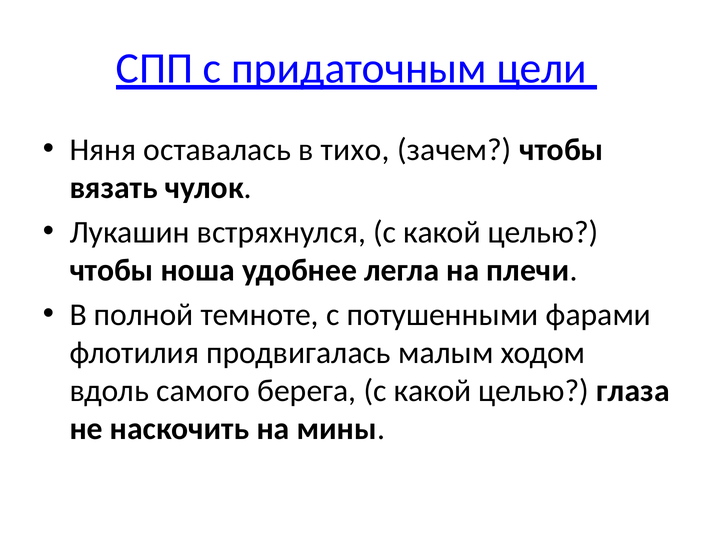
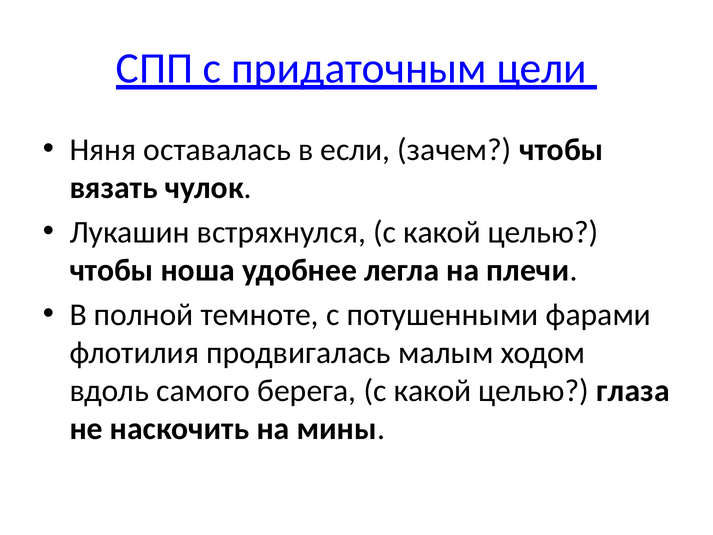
тихо: тихо -> если (355, 150)
